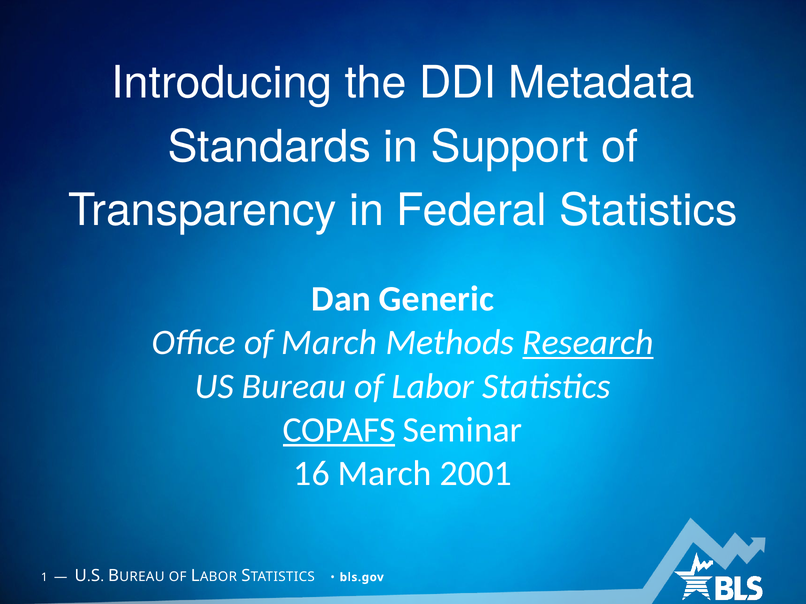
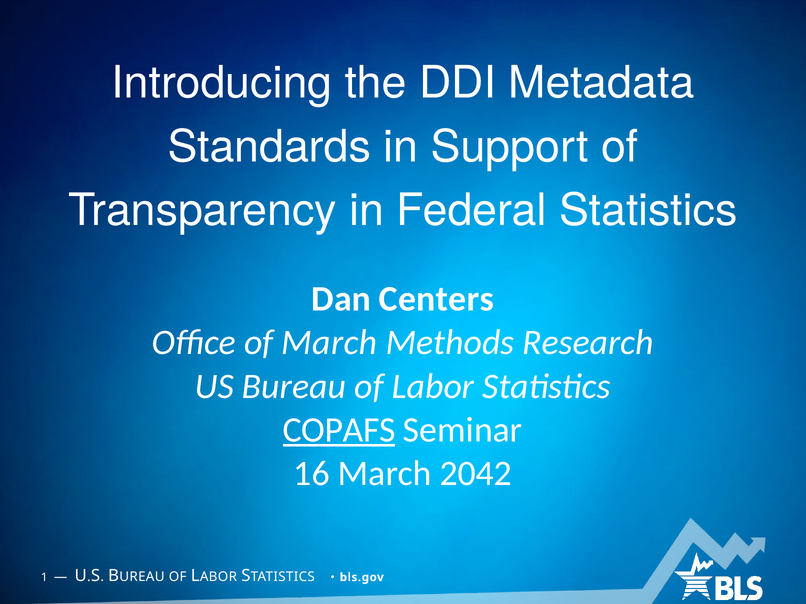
Generic: Generic -> Centers (436, 299)
Research underline: present -> none (588, 343)
2001: 2001 -> 2042 (476, 474)
